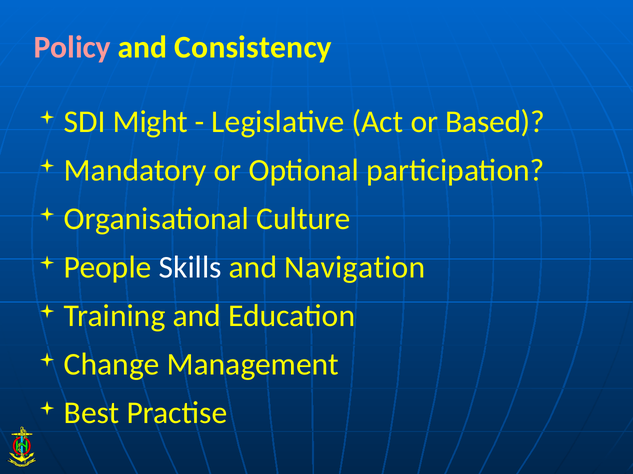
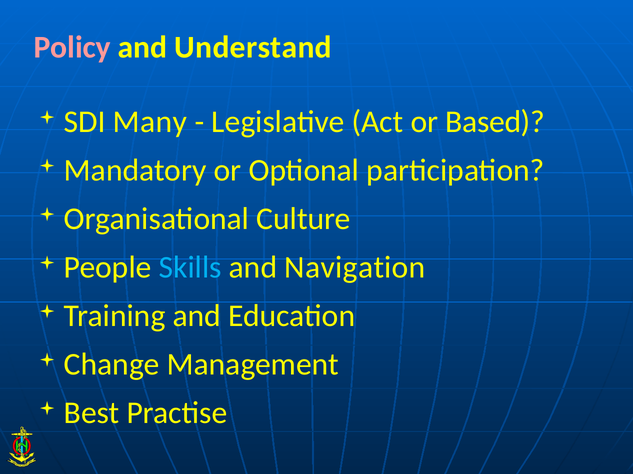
Consistency: Consistency -> Understand (253, 47)
Might: Might -> Many (150, 122)
Skills colour: white -> light blue (190, 268)
